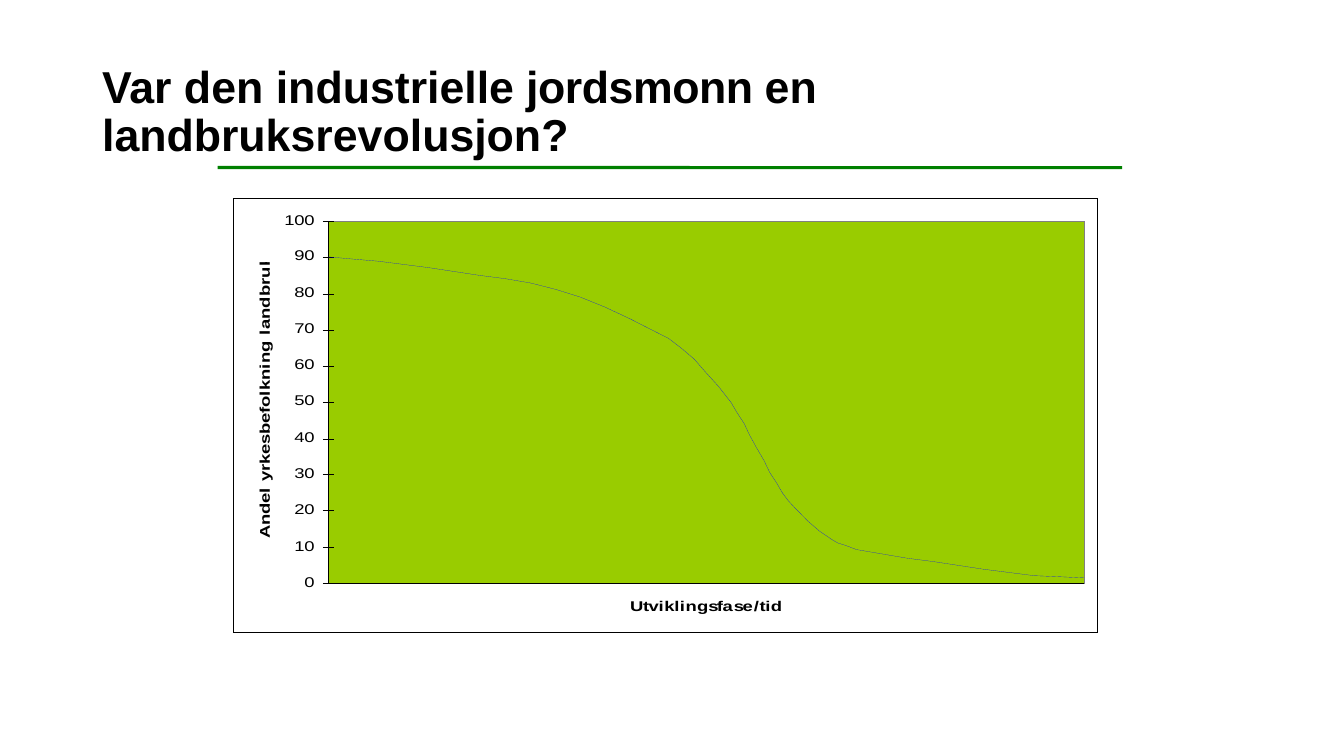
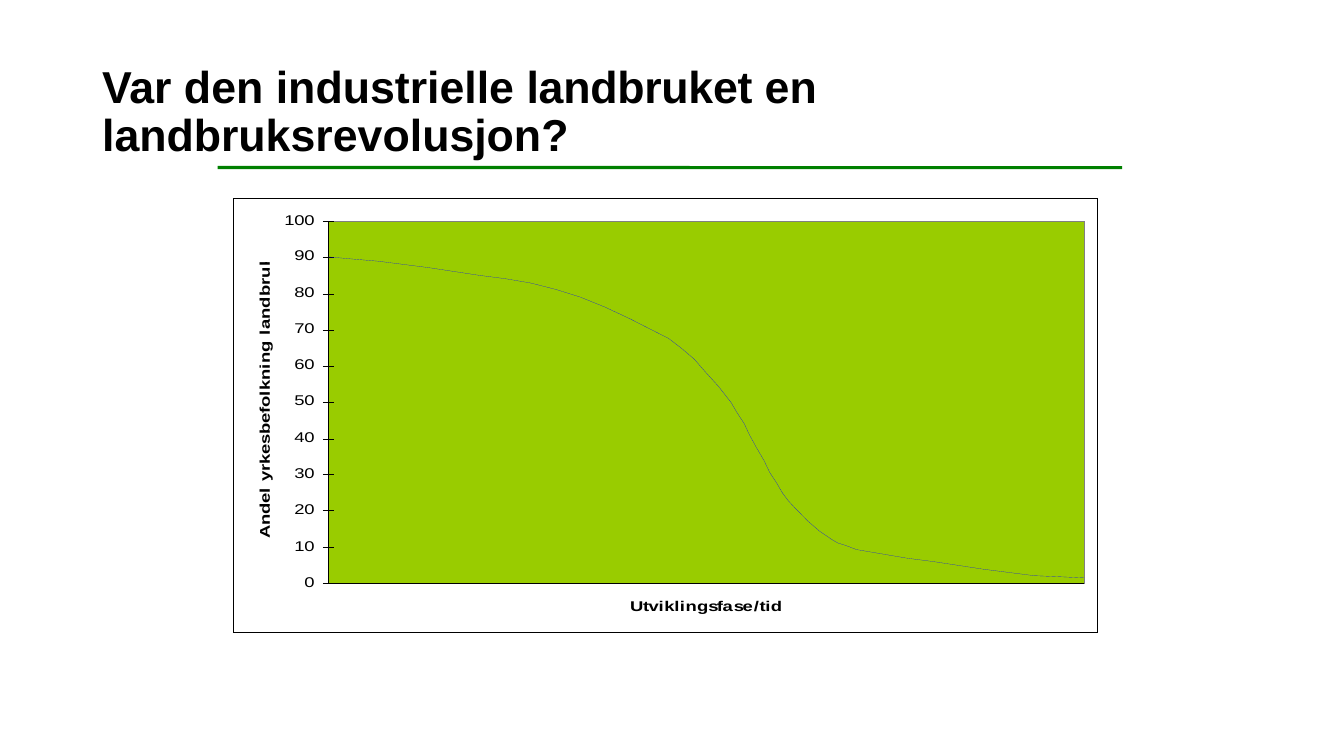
jordsmonn: jordsmonn -> landbruket (640, 89)
